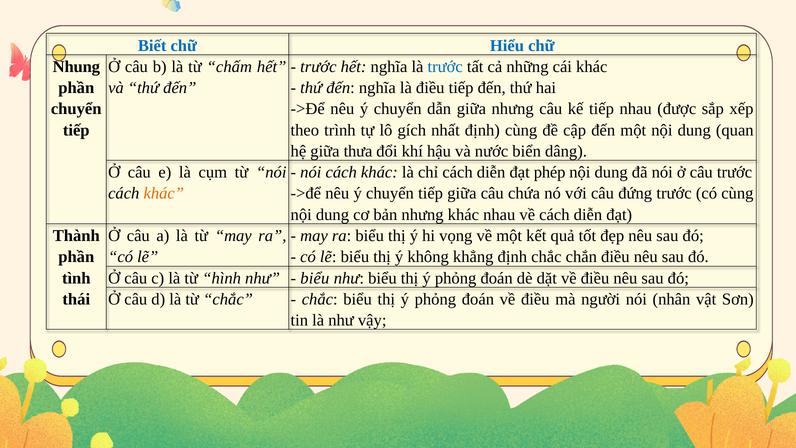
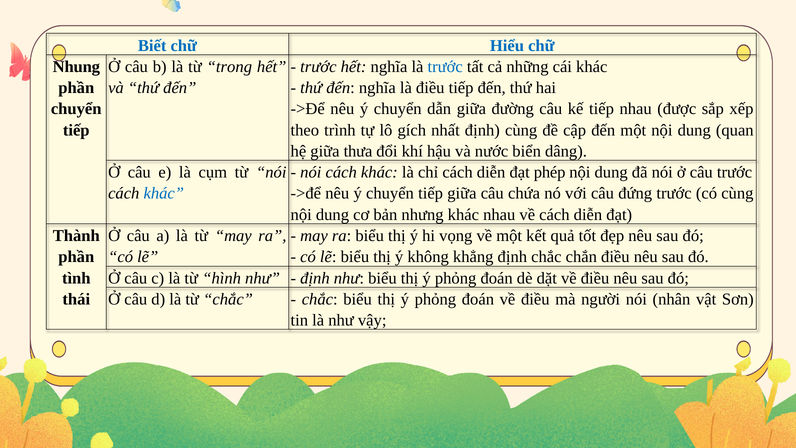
chấm: chấm -> trong (229, 67)
giữa nhưng: nhưng -> đường (513, 109)
khác colour: orange -> blue (164, 193)
biểu: biểu -> định (315, 278)
